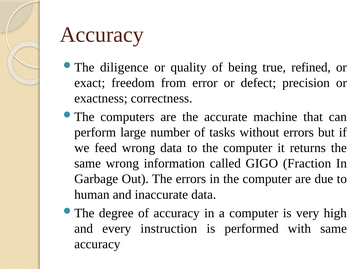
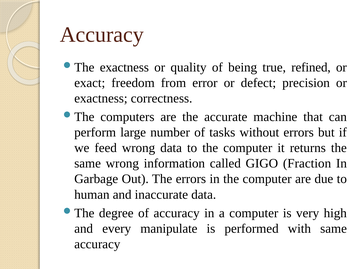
diligence: diligence -> exactness (124, 67)
instruction: instruction -> manipulate (169, 229)
